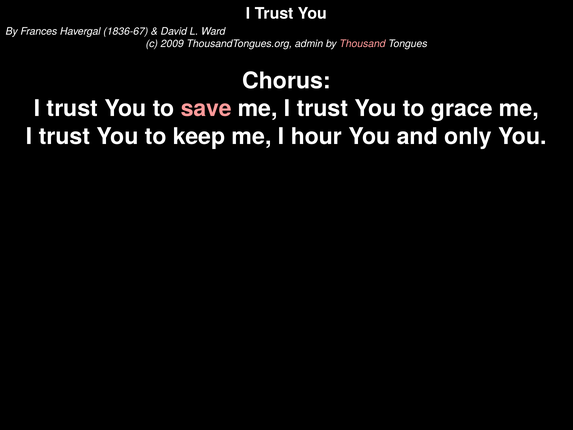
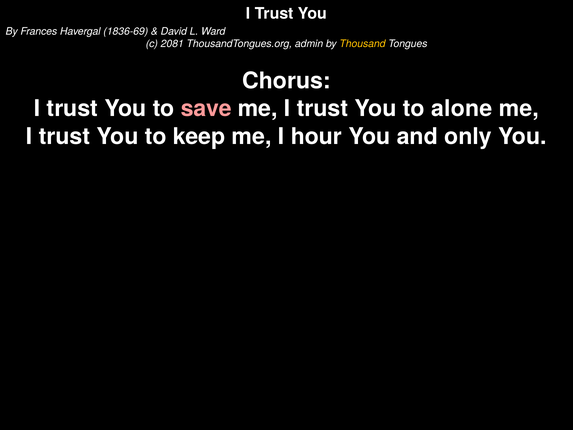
1836-67: 1836-67 -> 1836-69 (126, 31)
2009: 2009 -> 2081 (172, 44)
Thousand colour: pink -> yellow (362, 44)
grace: grace -> alone (462, 109)
